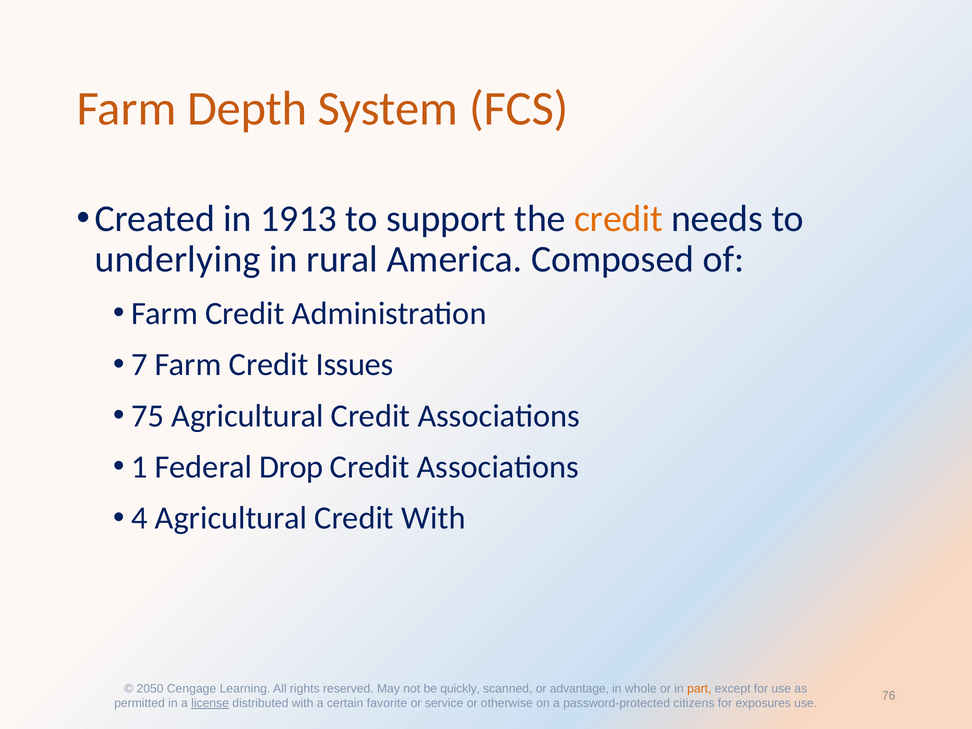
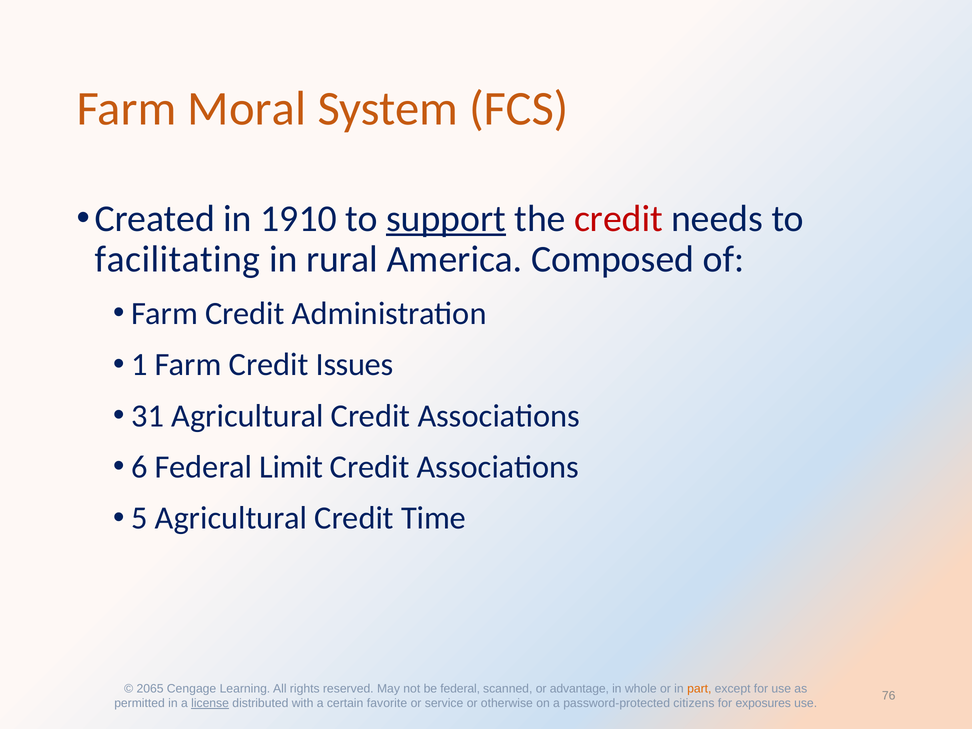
Depth: Depth -> Moral (247, 109)
1913: 1913 -> 1910 (299, 219)
support underline: none -> present (446, 219)
credit colour: orange -> red (618, 219)
underlying: underlying -> facilitating (178, 259)
7: 7 -> 1 (139, 365)
75: 75 -> 31 (148, 416)
1: 1 -> 6 (139, 467)
Drop: Drop -> Limit (291, 467)
4: 4 -> 5 (139, 518)
Credit With: With -> Time (434, 518)
2050: 2050 -> 2065 (150, 689)
be quickly: quickly -> federal (460, 689)
